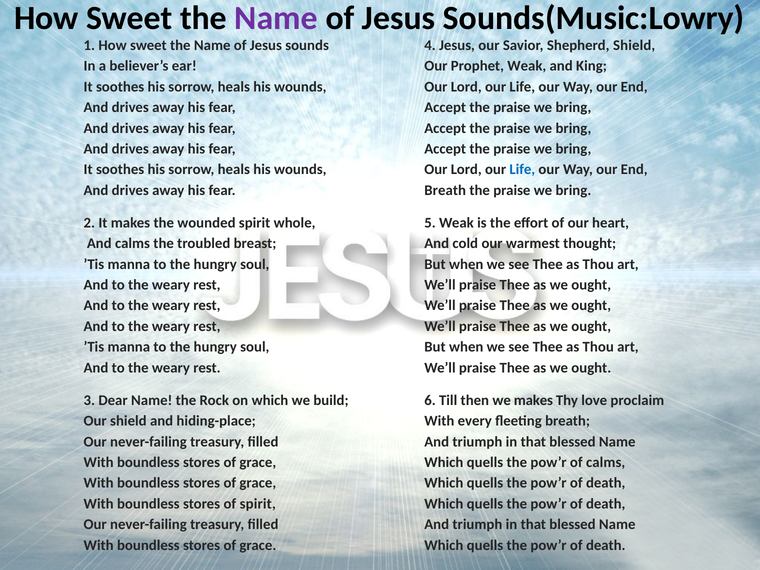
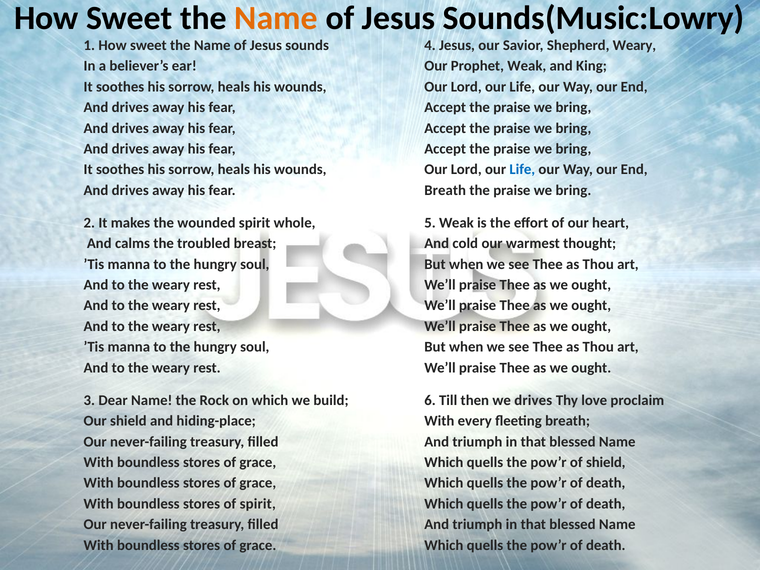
Name colour: purple -> orange (276, 18)
Shepherd Shield: Shield -> Weary (634, 45)
we makes: makes -> drives (533, 400)
of calms: calms -> shield (606, 462)
